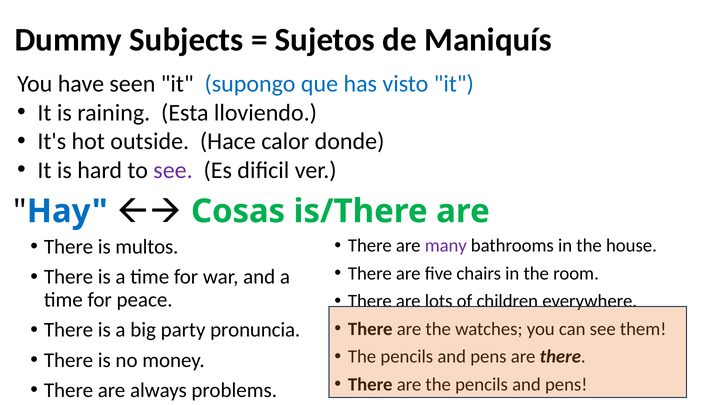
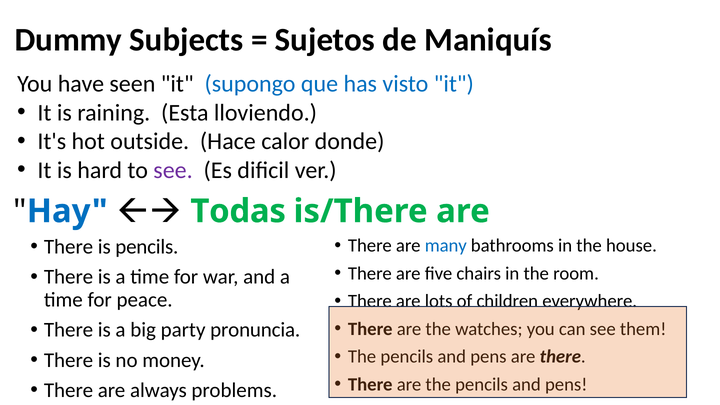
Cosas: Cosas -> Todas (238, 211)
many colour: purple -> blue (446, 246)
is multos: multos -> pencils (147, 247)
